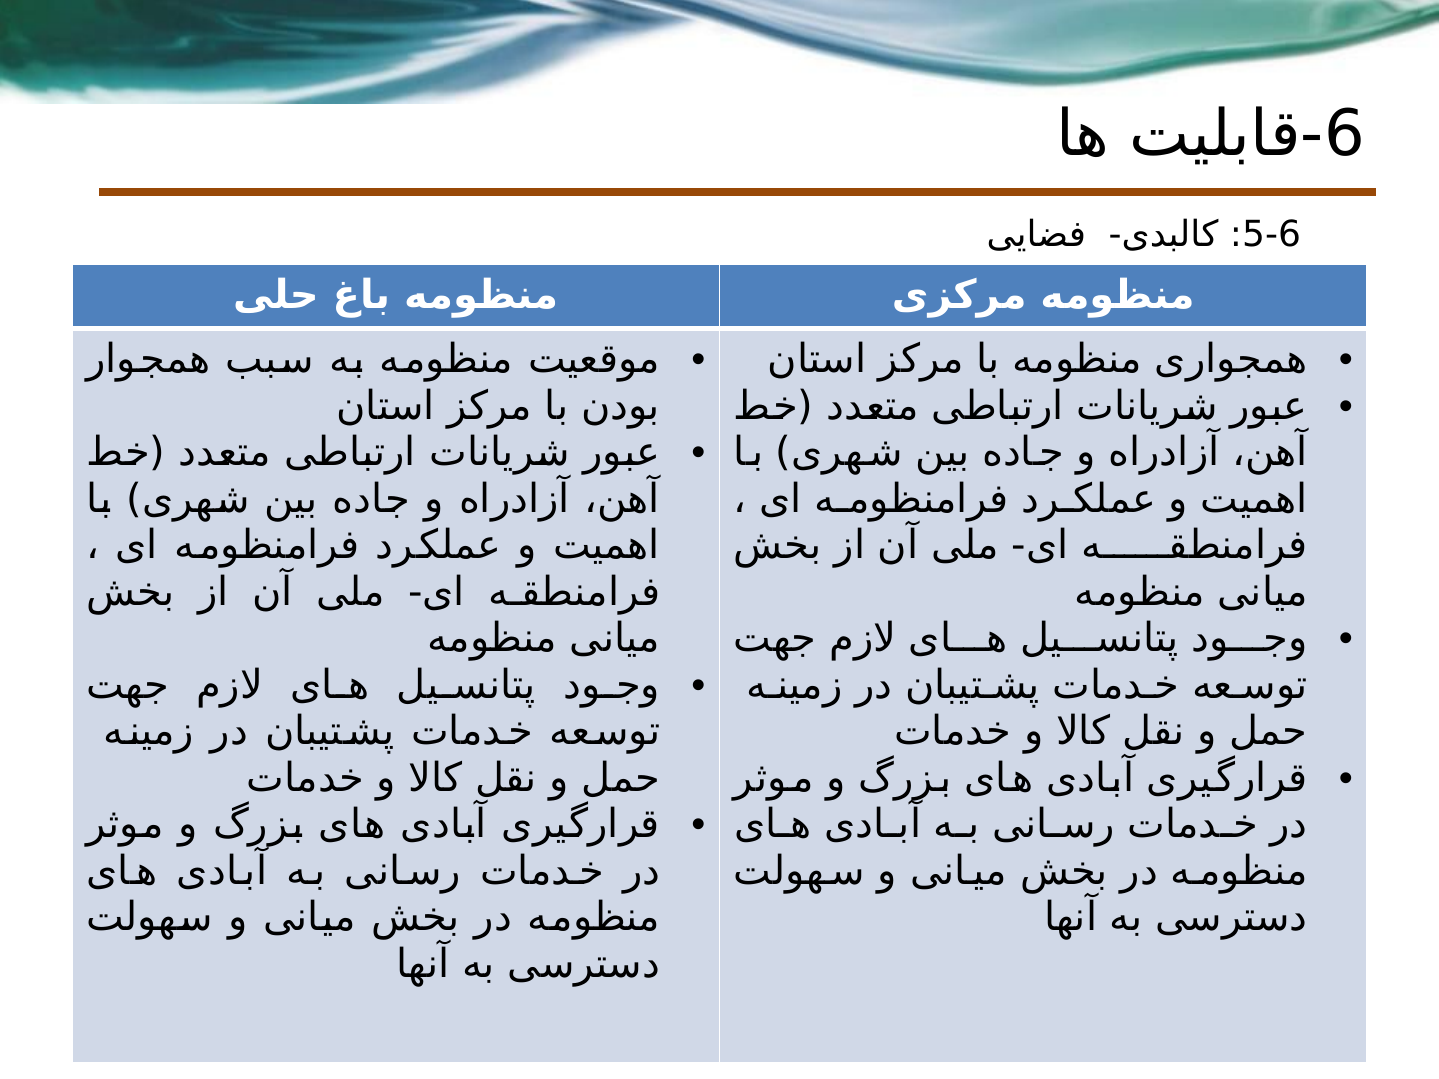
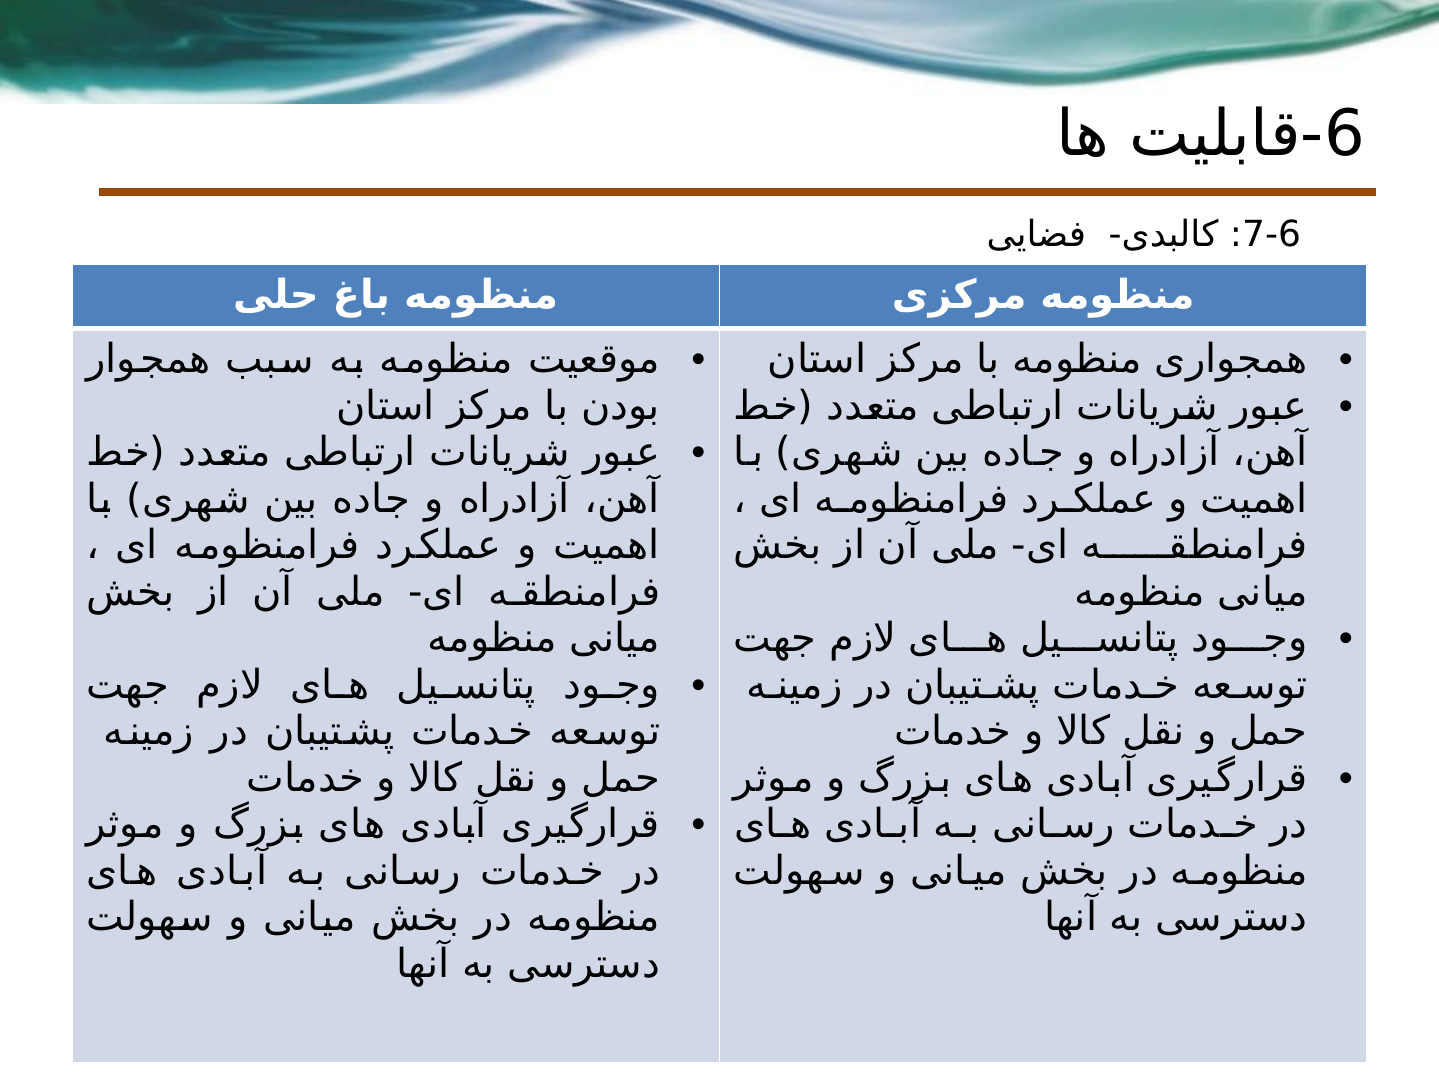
5-6: 5-6 -> 7-6 (1272, 235)
